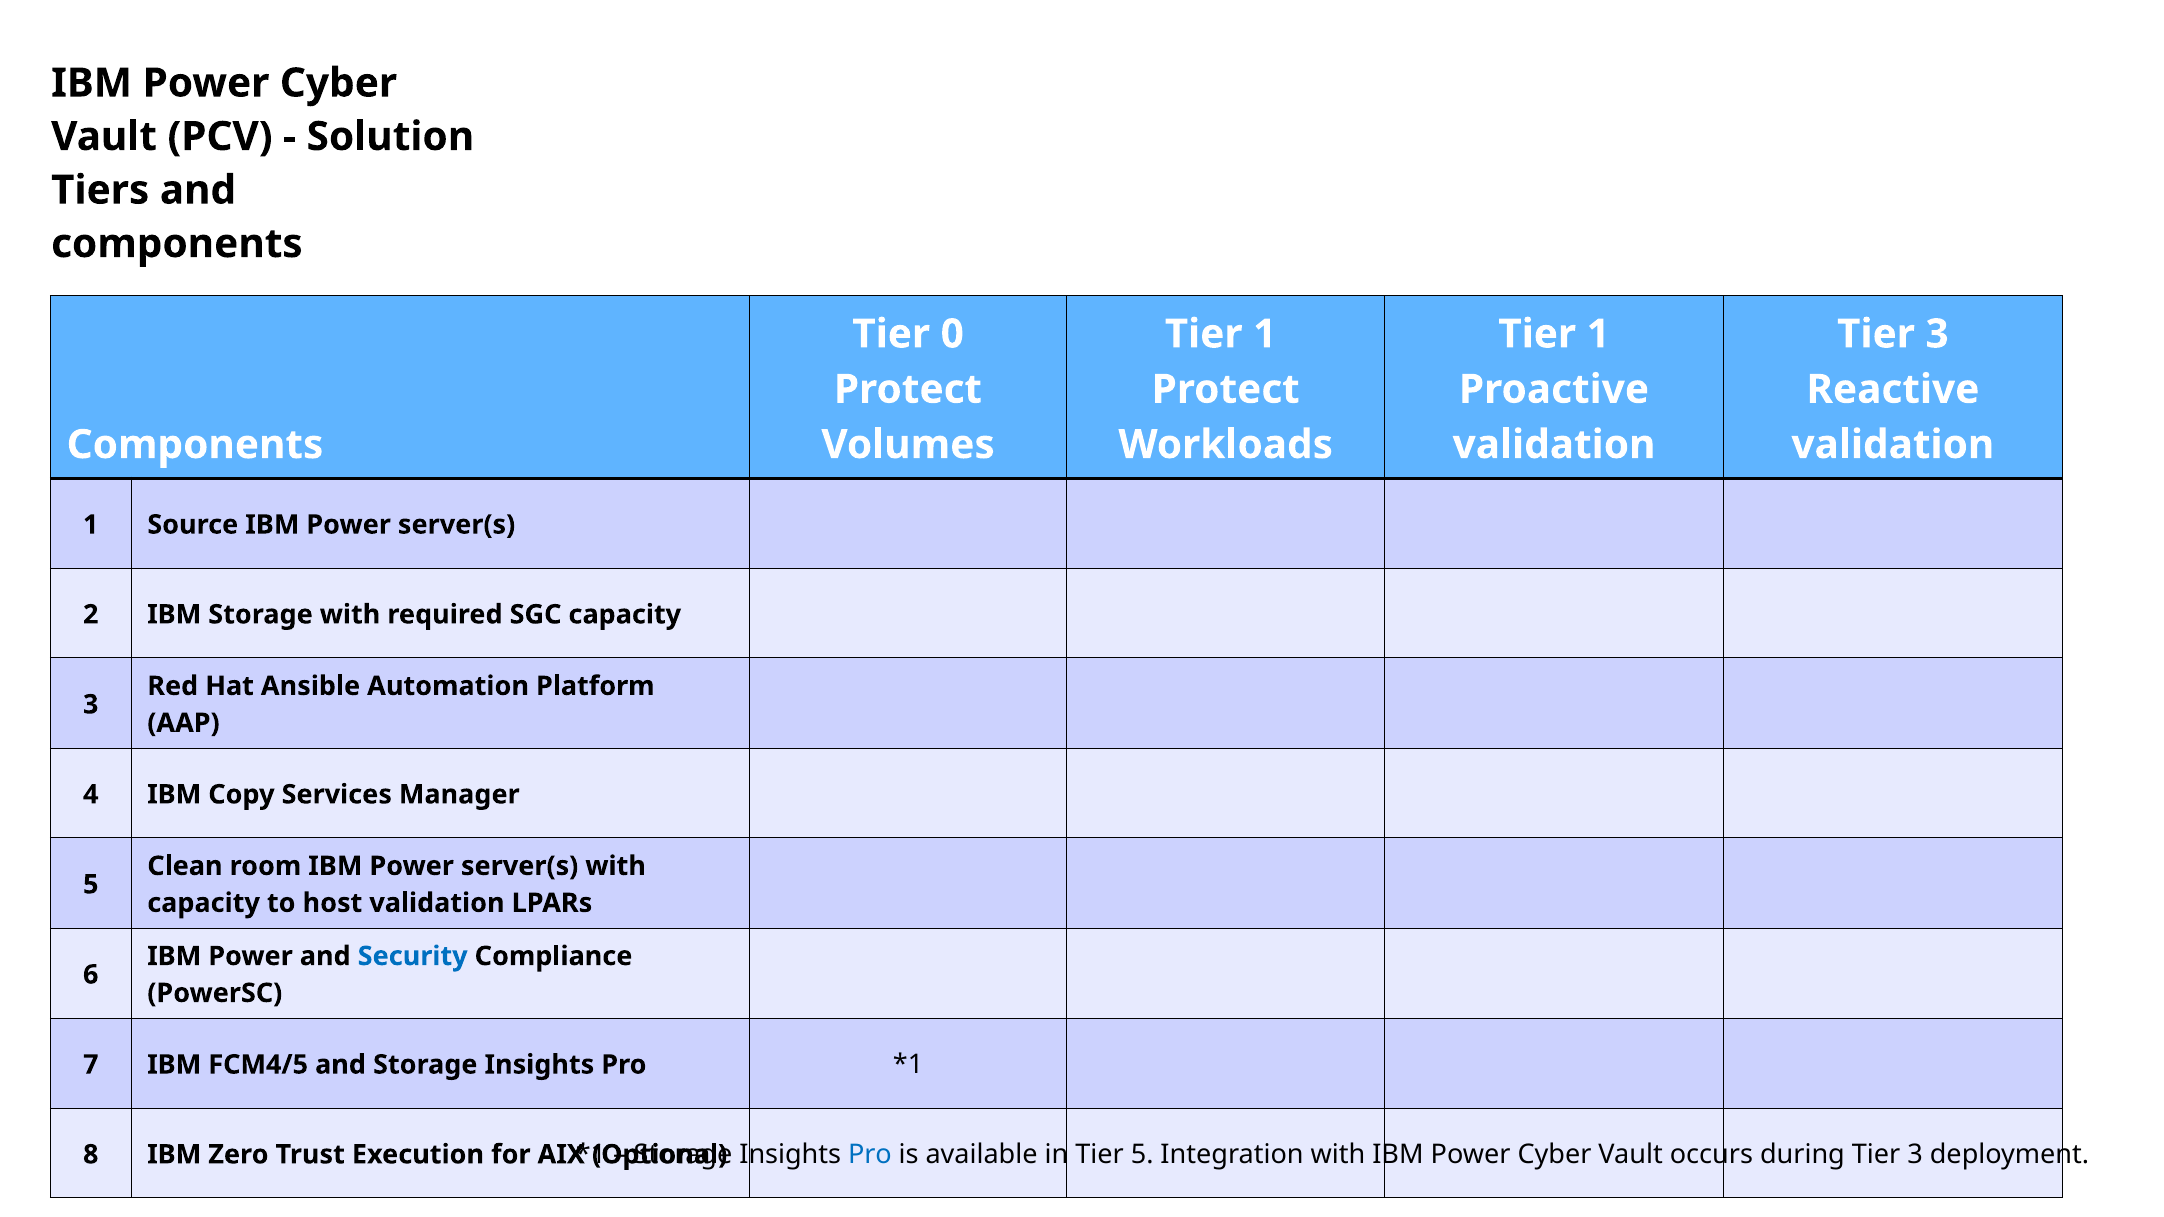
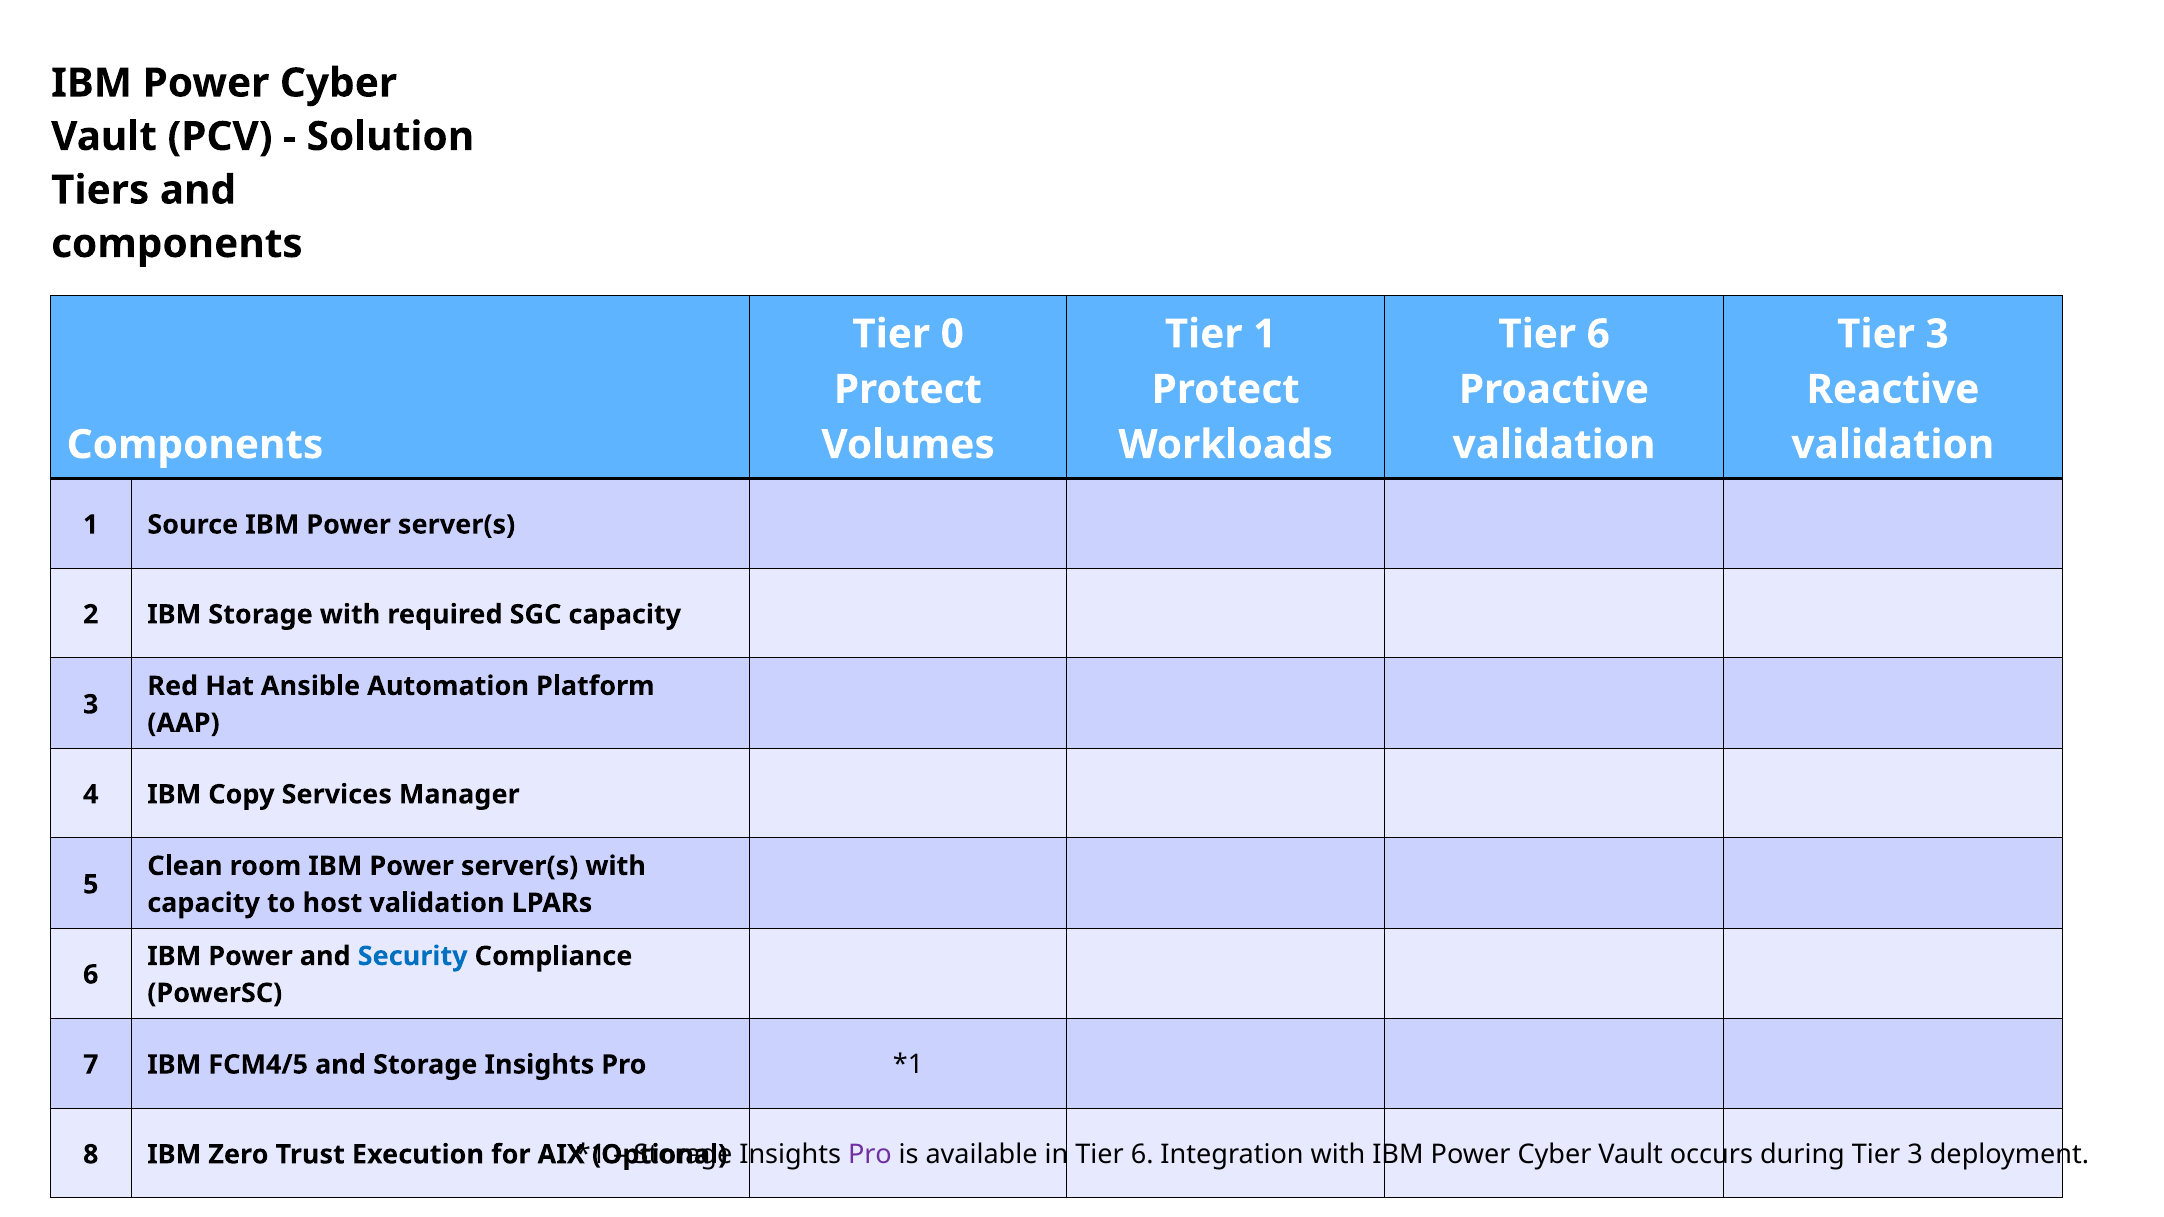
1: 1 -> 6 (1598, 334)
Pro colour: blue -> purple (870, 1154)
in Tier 5: 5 -> 6 (1142, 1154)
